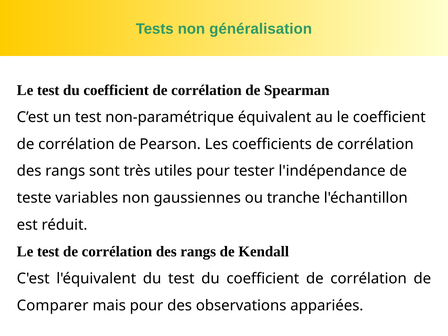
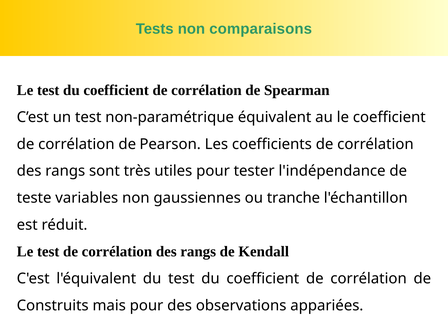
généralisation: généralisation -> comparaisons (261, 29)
Comparer: Comparer -> Construits (53, 305)
